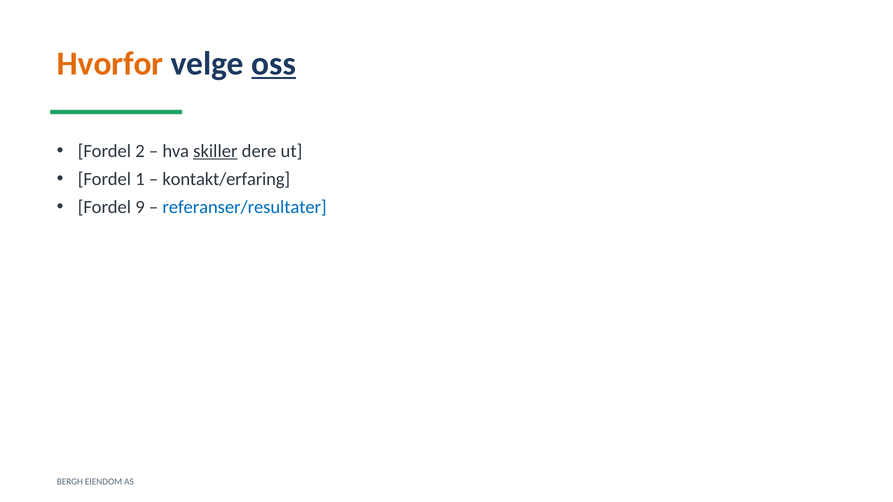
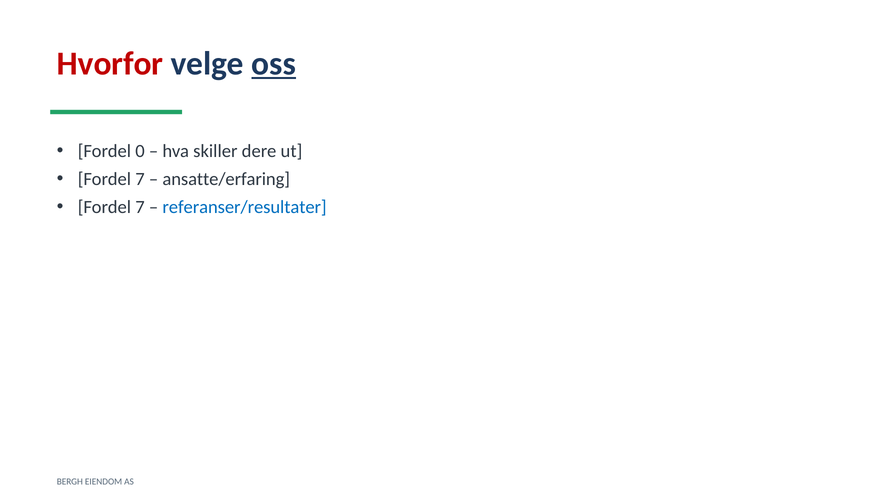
Hvorfor colour: orange -> red (110, 64)
2: 2 -> 0 (140, 151)
skiller underline: present -> none (215, 151)
1: 1 -> 7 (140, 179)
kontakt/erfaring: kontakt/erfaring -> ansatte/erfaring (226, 179)
9: 9 -> 7 (140, 207)
